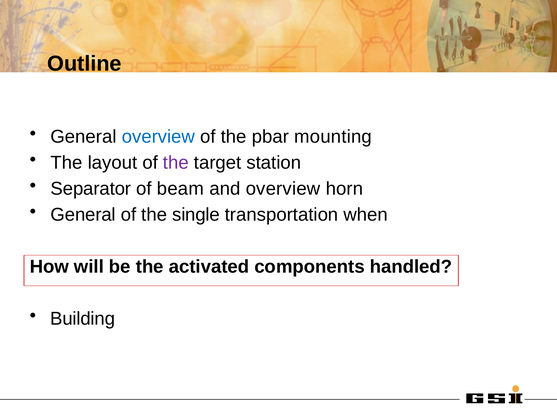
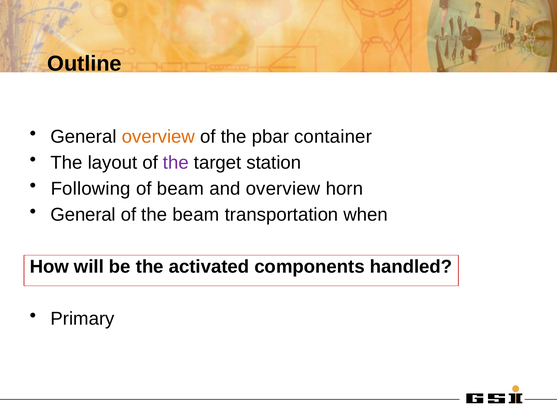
overview colour: blue -> orange (158, 137)
mounting: mounting -> container (333, 137)
Separator: Separator -> Following (91, 189)
the single: single -> beam (196, 215)
Building: Building -> Primary (83, 319)
